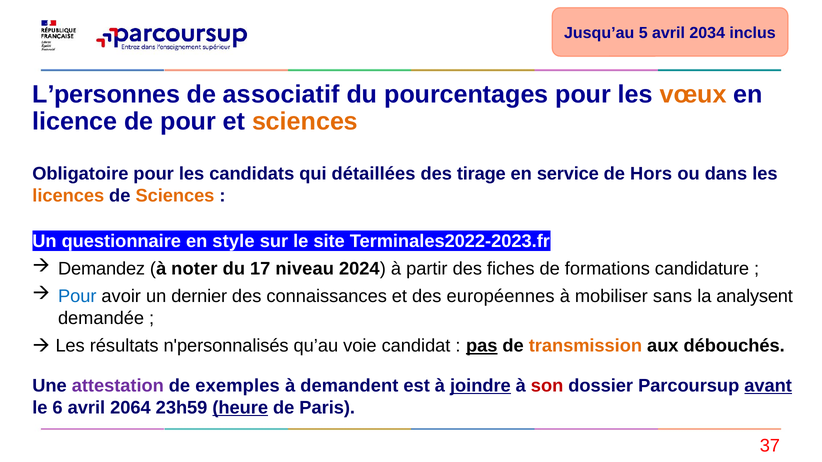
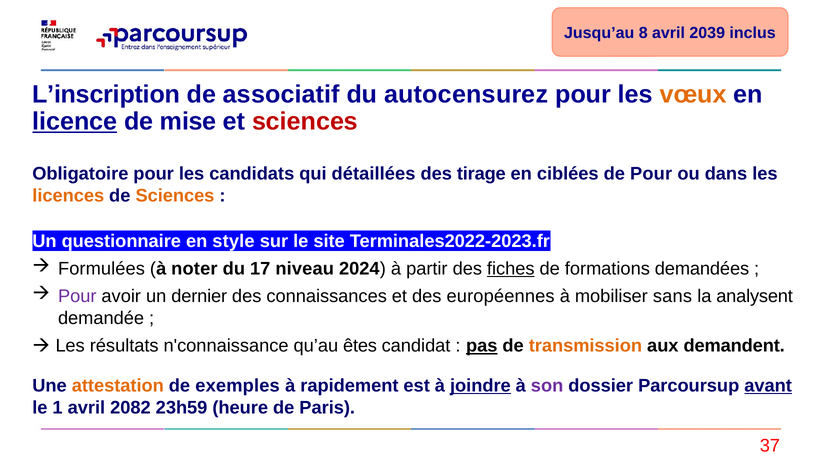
5: 5 -> 8 (643, 33)
2034: 2034 -> 2039 (707, 33)
L’personnes: L’personnes -> L’inscription (106, 94)
pourcentages: pourcentages -> autocensurez (466, 94)
licence underline: none -> present (75, 121)
de pour: pour -> mise (188, 121)
sciences colour: orange -> red (305, 121)
service: service -> ciblées (568, 174)
de Hors: Hors -> Pour (651, 174)
Demandez: Demandez -> Formulées (101, 269)
fiches underline: none -> present (511, 269)
candidature: candidature -> demandées (702, 269)
Pour colour: blue -> purple (77, 297)
n'personnalisés: n'personnalisés -> n'connaissance (226, 346)
voie: voie -> êtes (360, 346)
débouchés: débouchés -> demandent (734, 346)
attestation colour: purple -> orange (118, 386)
demandent: demandent -> rapidement (349, 386)
son colour: red -> purple (547, 386)
6: 6 -> 1 (58, 408)
2064: 2064 -> 2082 (130, 408)
heure underline: present -> none (240, 408)
